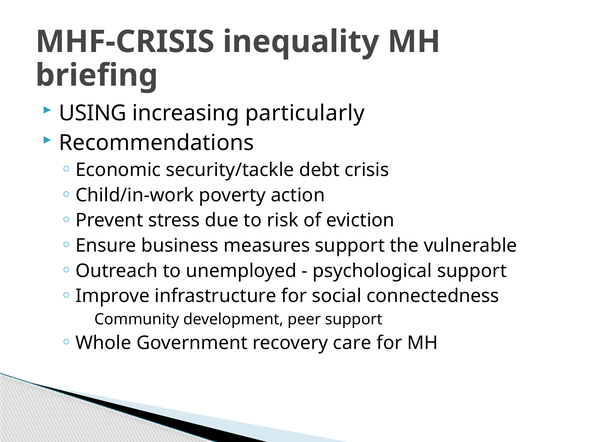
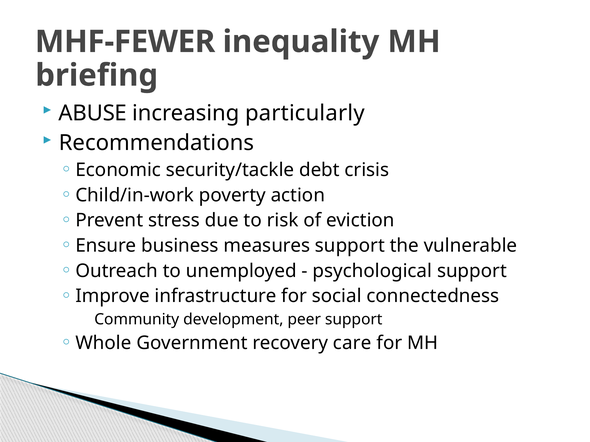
MHF-CRISIS: MHF-CRISIS -> MHF-FEWER (125, 42)
USING: USING -> ABUSE (93, 113)
